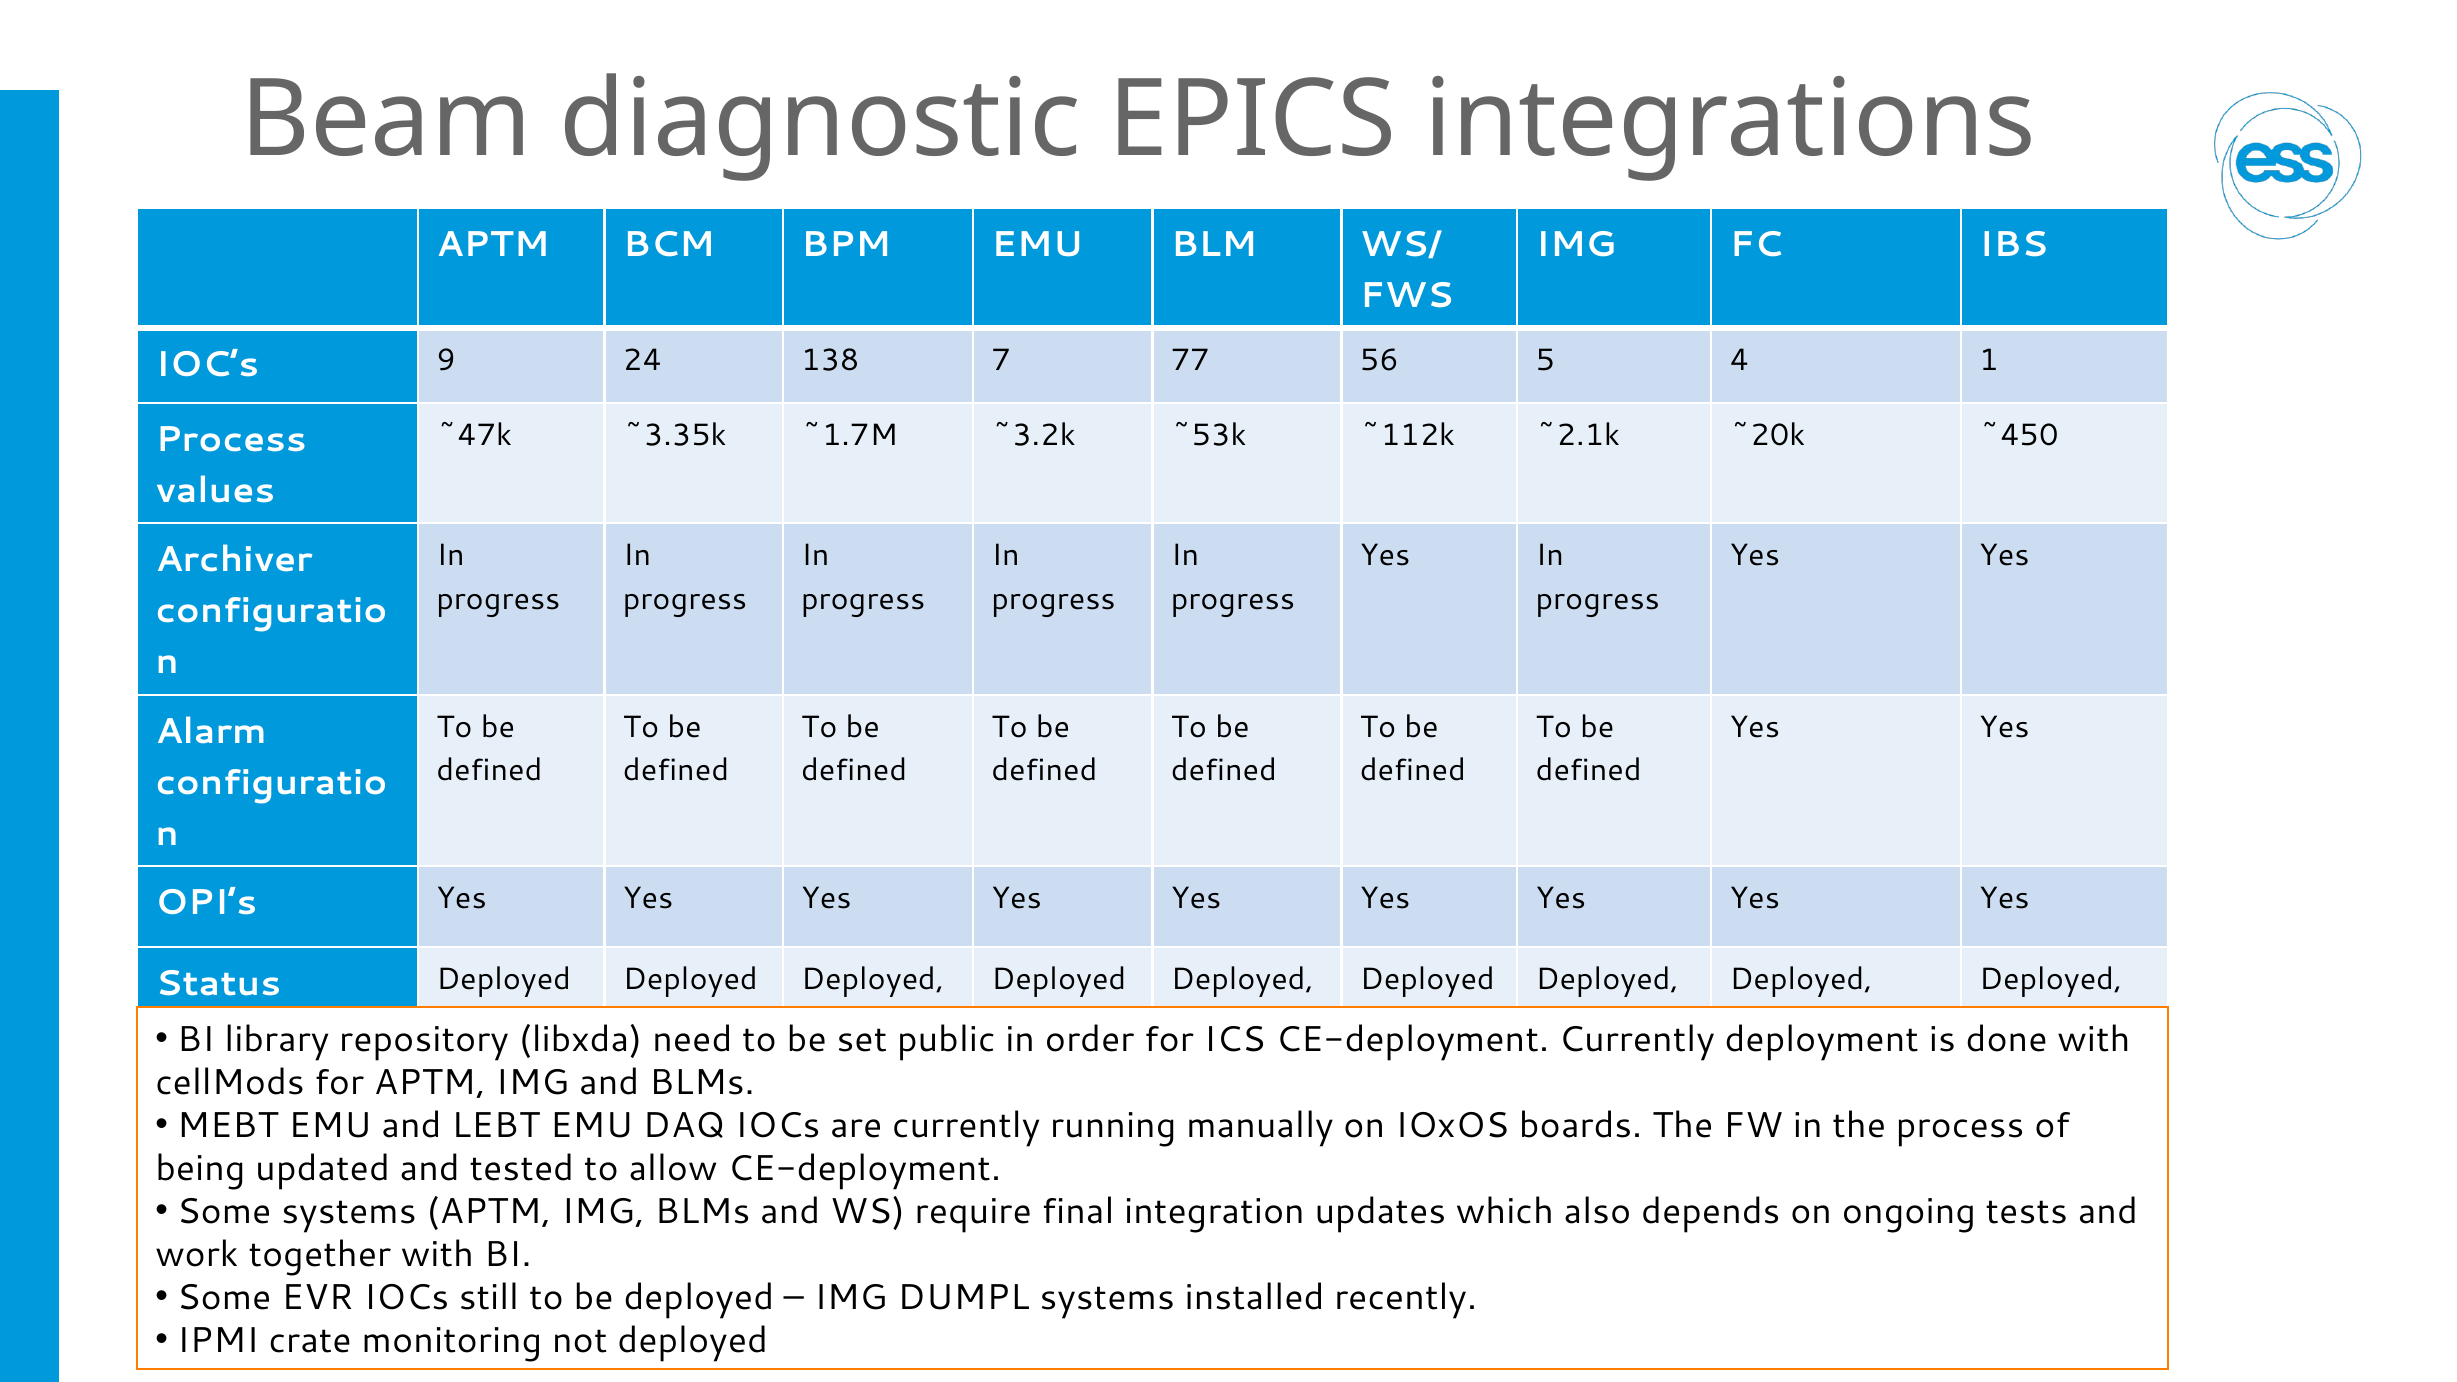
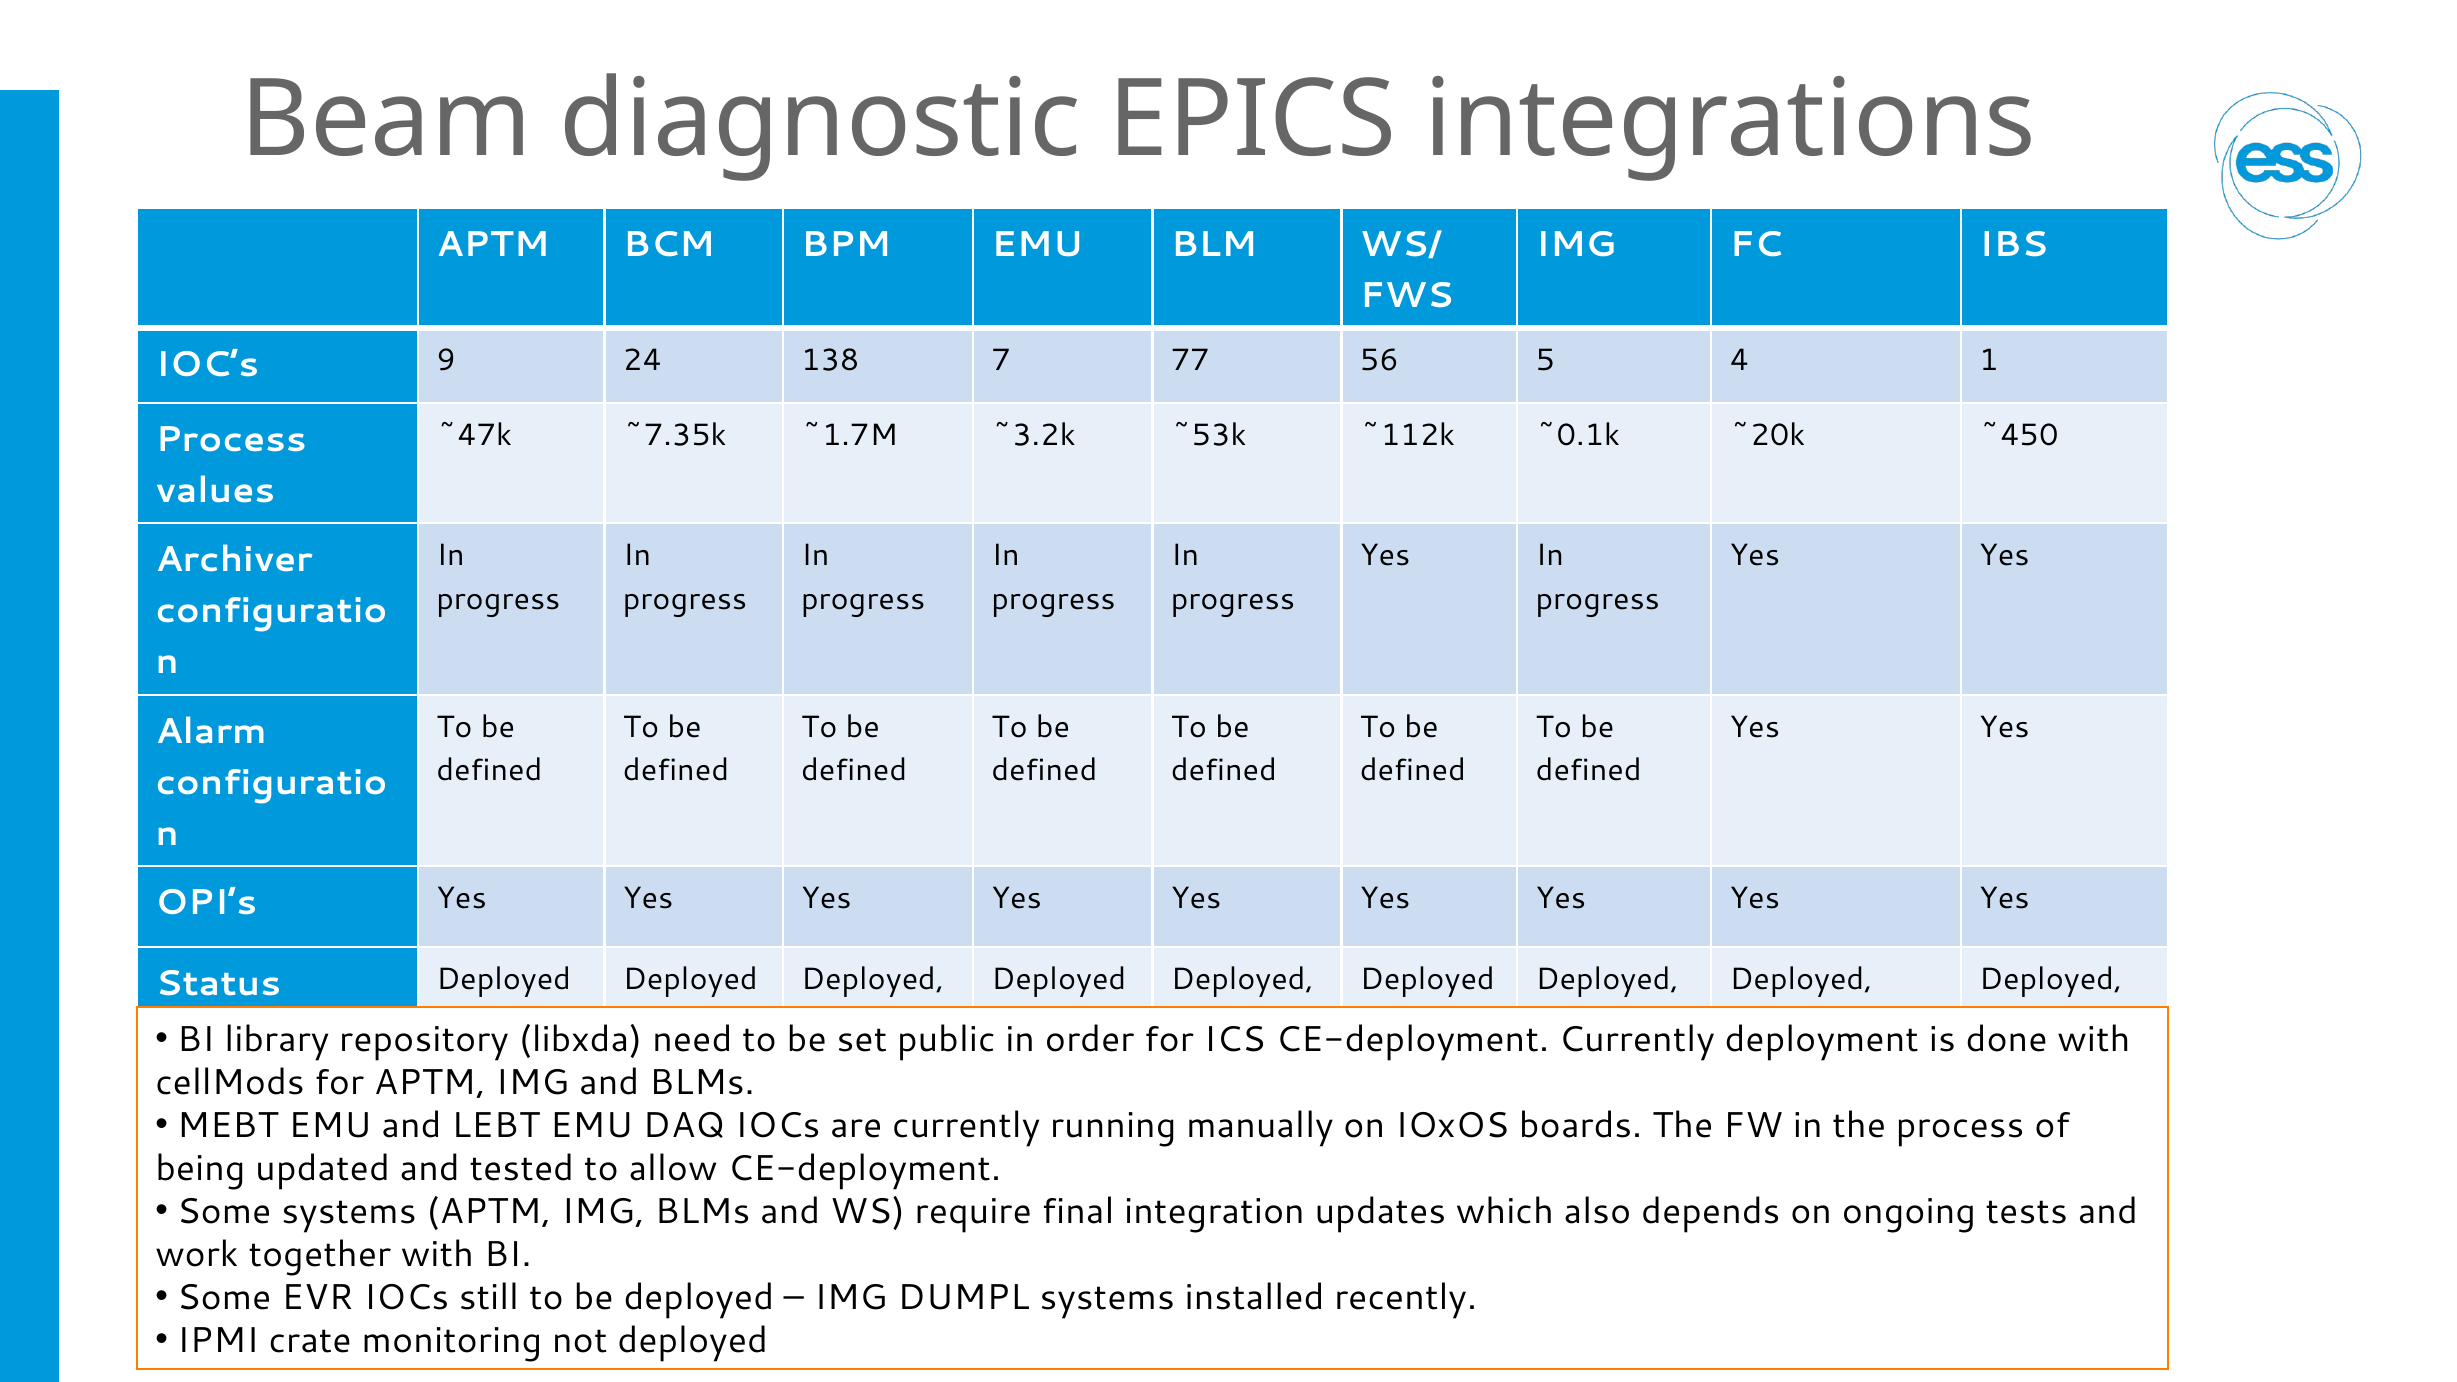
~3.35k: ~3.35k -> ~7.35k (675, 435)
~2.1k: ~2.1k -> ~0.1k (1578, 435)
